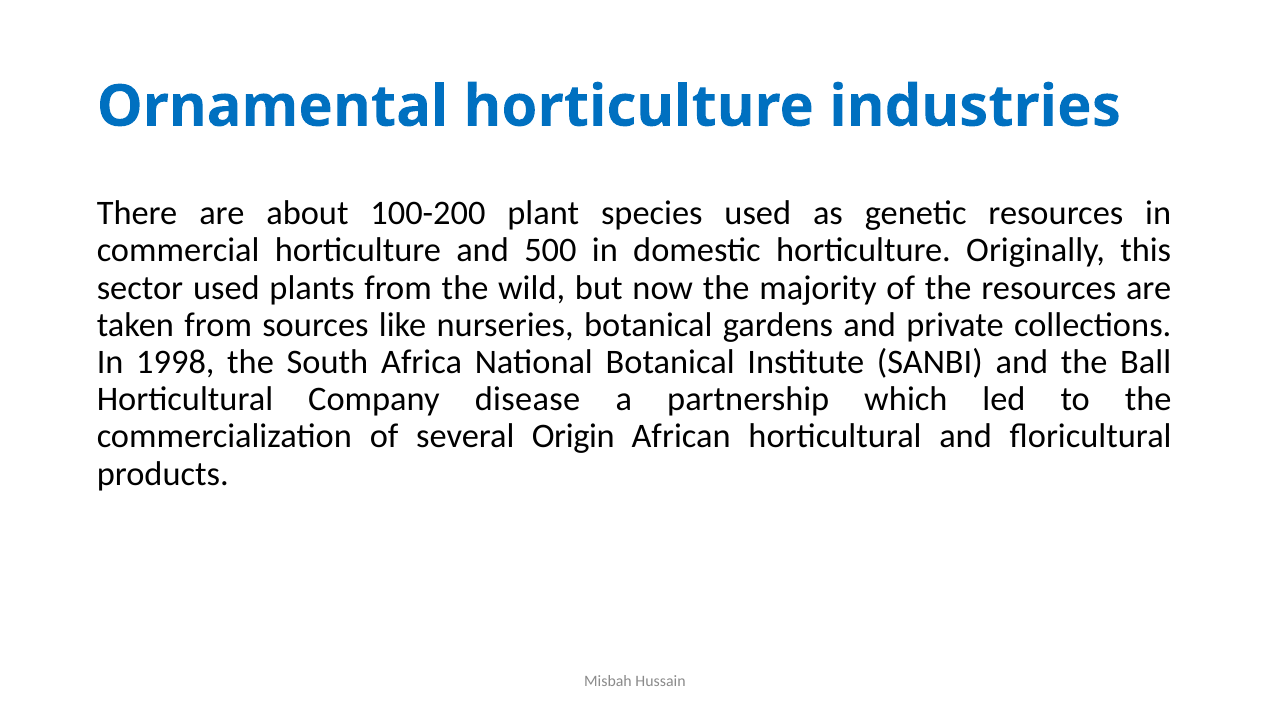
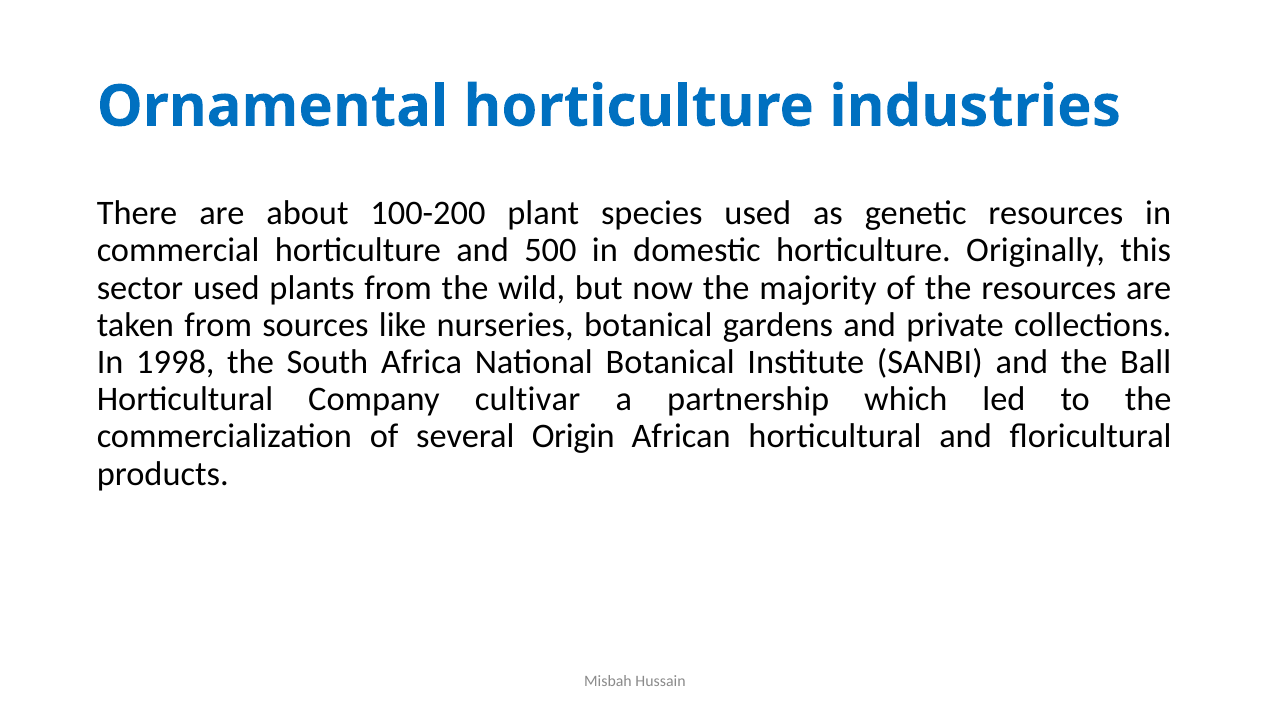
disease: disease -> cultivar (528, 400)
